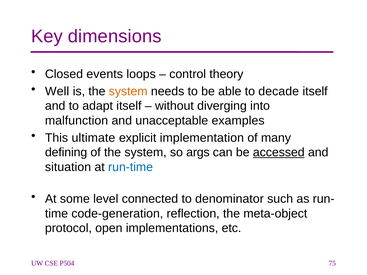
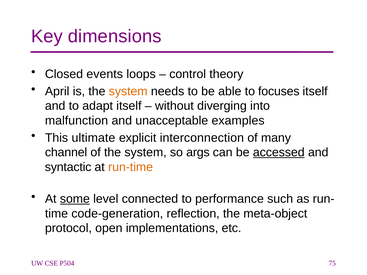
Well: Well -> April (57, 91)
decade: decade -> focuses (279, 91)
implementation: implementation -> interconnection (202, 138)
defining: defining -> channel (66, 153)
situation: situation -> syntactic (68, 167)
run-time colour: blue -> orange (131, 167)
some underline: none -> present (75, 199)
denominator: denominator -> performance (229, 199)
